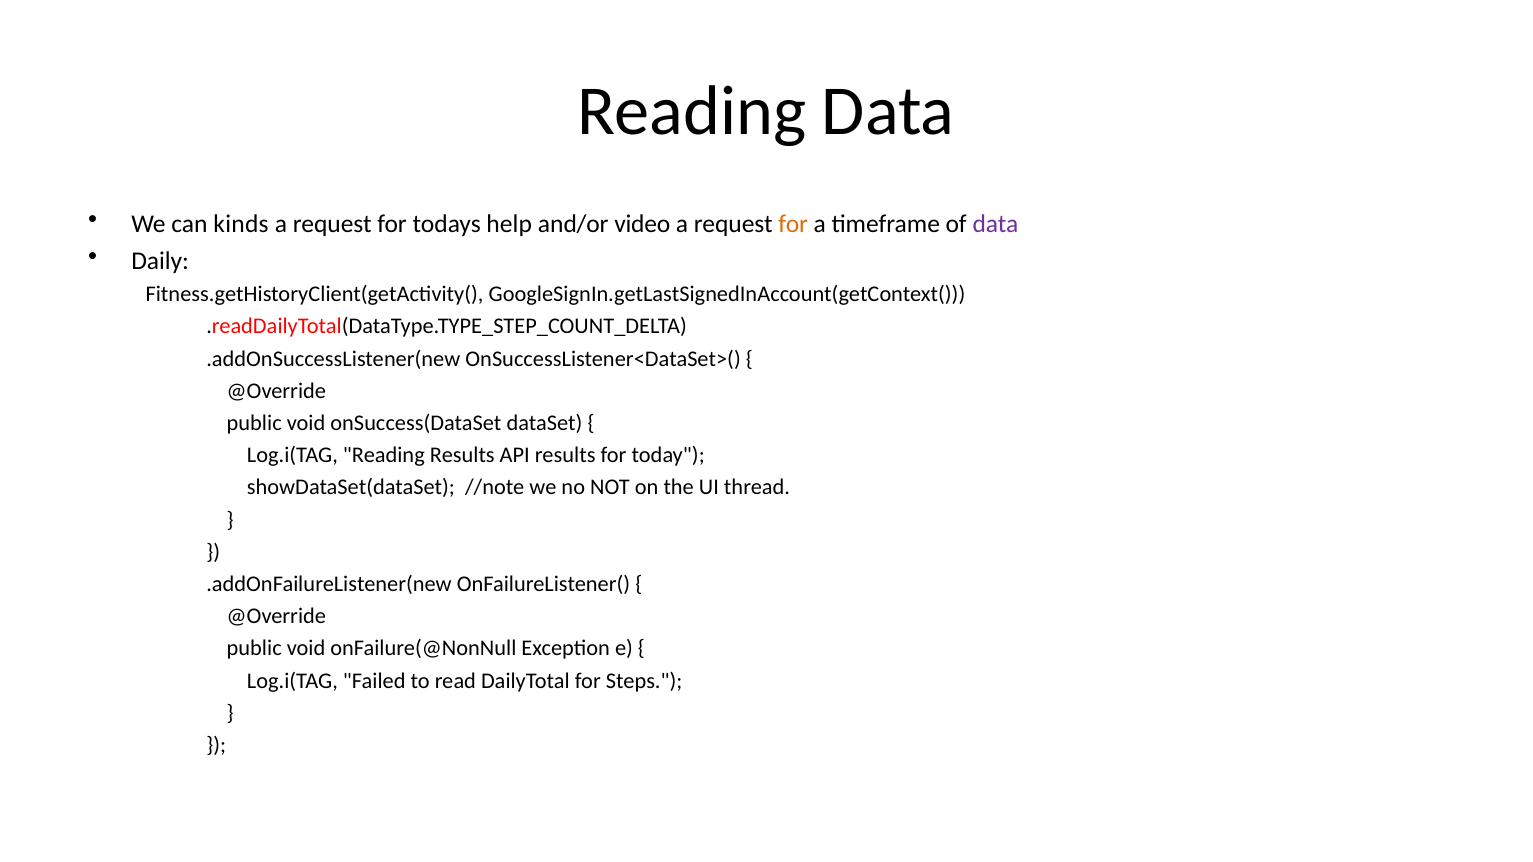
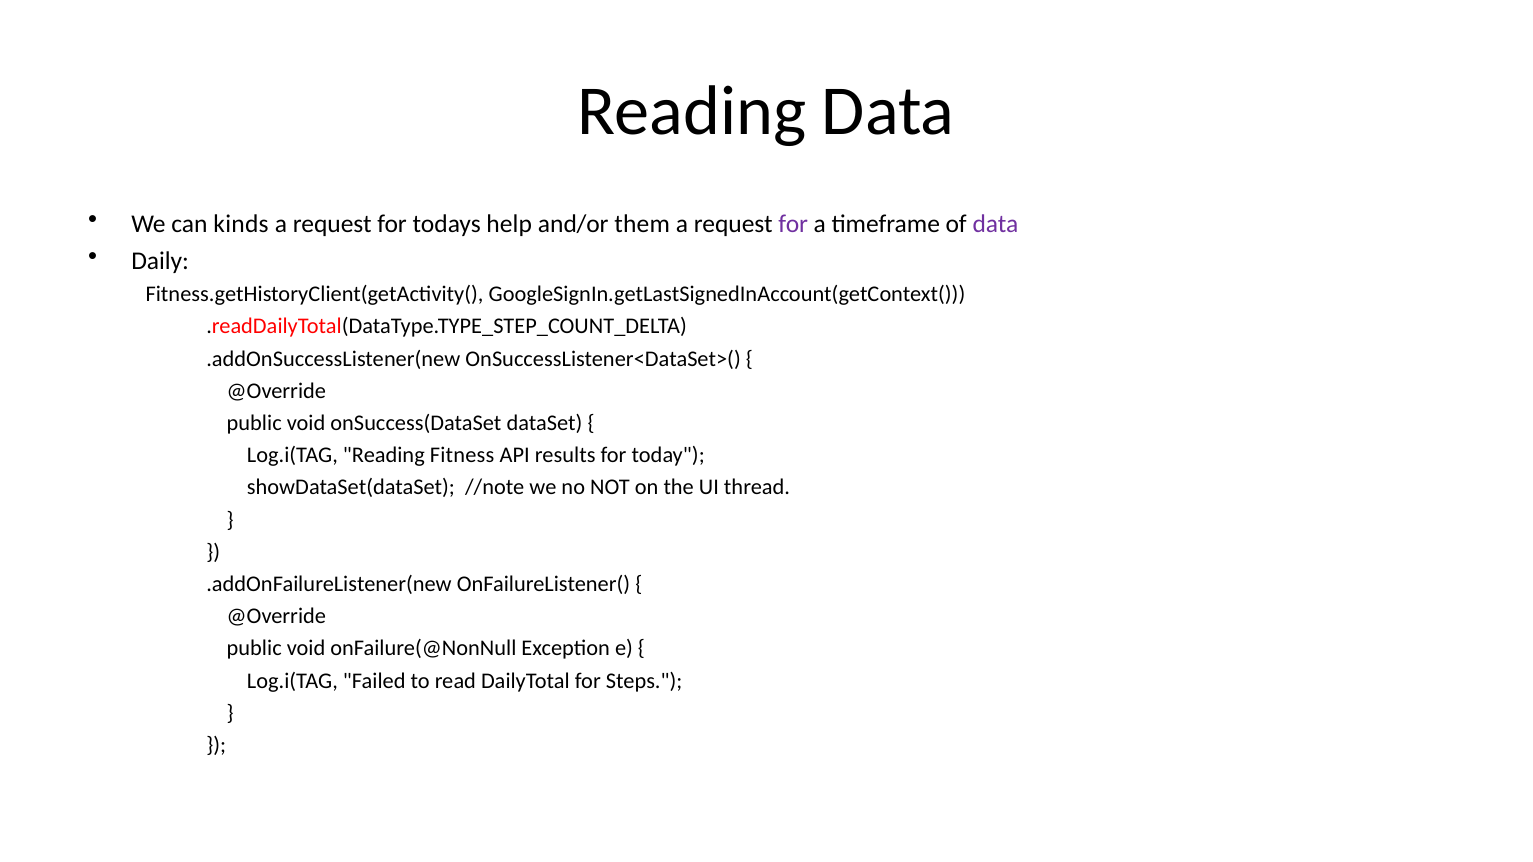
video: video -> them (642, 224)
for colour: orange -> purple (793, 224)
Reading Results: Results -> Fitness (462, 455)
